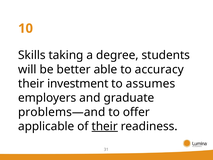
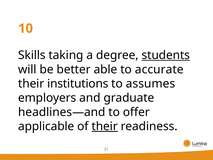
students underline: none -> present (166, 55)
accuracy: accuracy -> accurate (159, 69)
investment: investment -> institutions (78, 84)
problems—and: problems—and -> headlines—and (62, 112)
